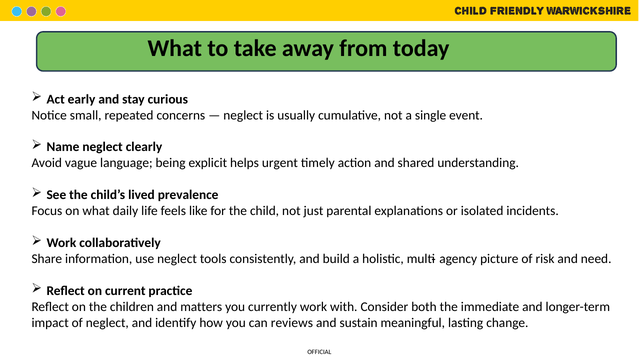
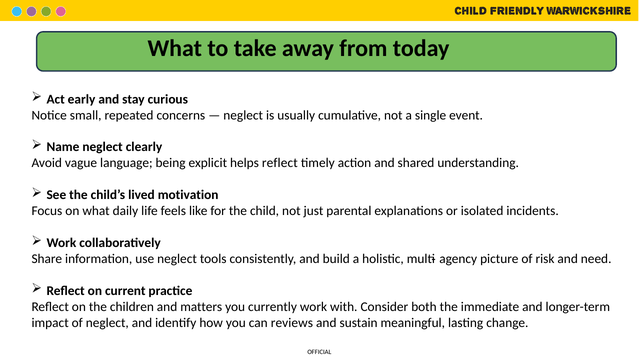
helps urgent: urgent -> reflect (280, 163)
prevalence: prevalence -> motivation (188, 195)
